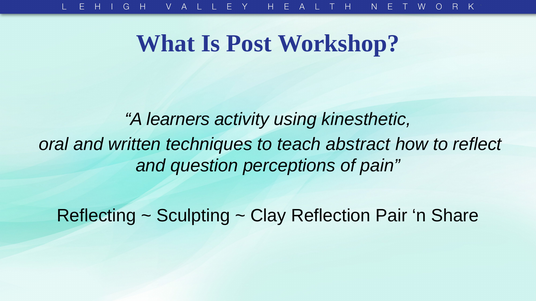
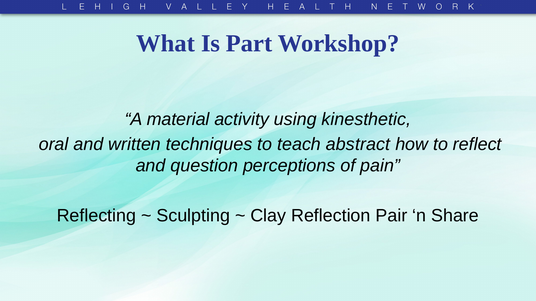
Post: Post -> Part (249, 43)
learners: learners -> material (178, 119)
